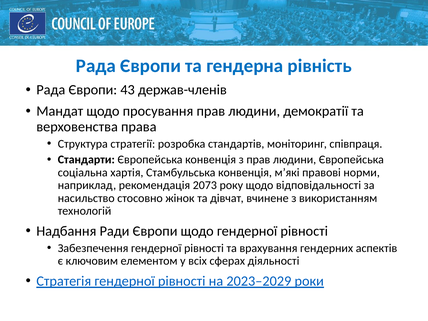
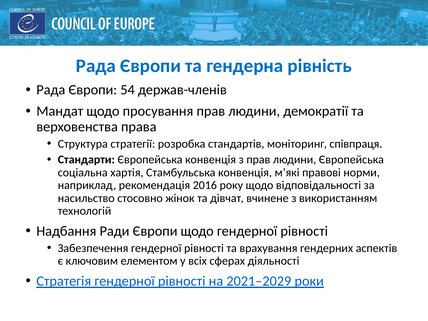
43: 43 -> 54 (128, 90)
2073: 2073 -> 2016 (205, 185)
2023–2029: 2023–2029 -> 2021–2029 (259, 281)
